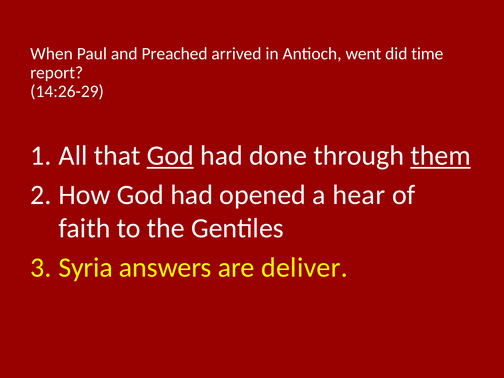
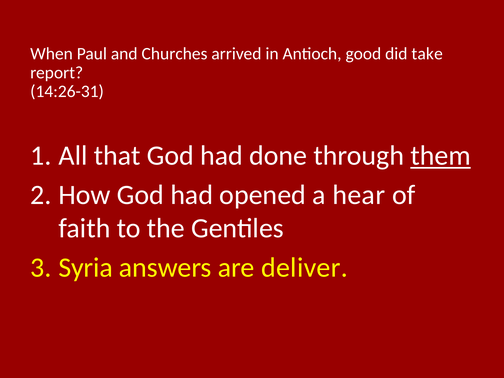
Preached: Preached -> Churches (174, 54)
went: went -> good (363, 54)
time: time -> take (427, 54)
14:26-29: 14:26-29 -> 14:26-31 (67, 92)
God underline: present -> none (170, 156)
